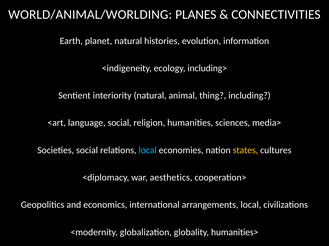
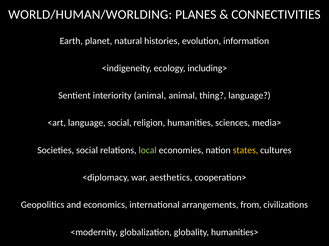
WORLD/ANIMAL/WORLDING: WORLD/ANIMAL/WORLDING -> WORLD/HUMAN/WORLDING (90, 15)
interiority natural: natural -> animal (150, 96)
thing including: including -> language (249, 96)
local colour: light blue -> light green (148, 151)
arrangements local: local -> from (251, 205)
